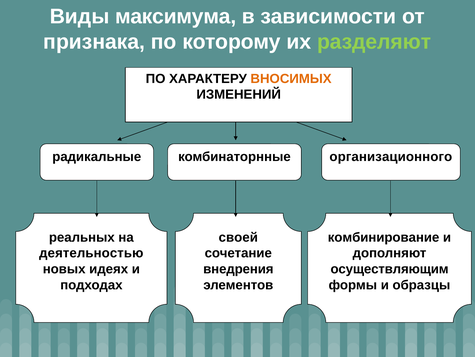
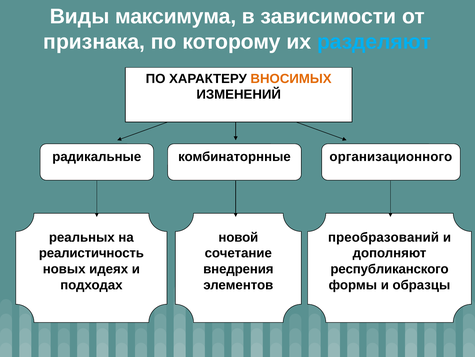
разделяют colour: light green -> light blue (374, 42)
своей: своей -> новой (238, 237)
комбинирование: комбинирование -> преобразований (383, 237)
деятельностью: деятельностью -> реалистичность (91, 253)
осуществляющим: осуществляющим -> республиканского (390, 269)
